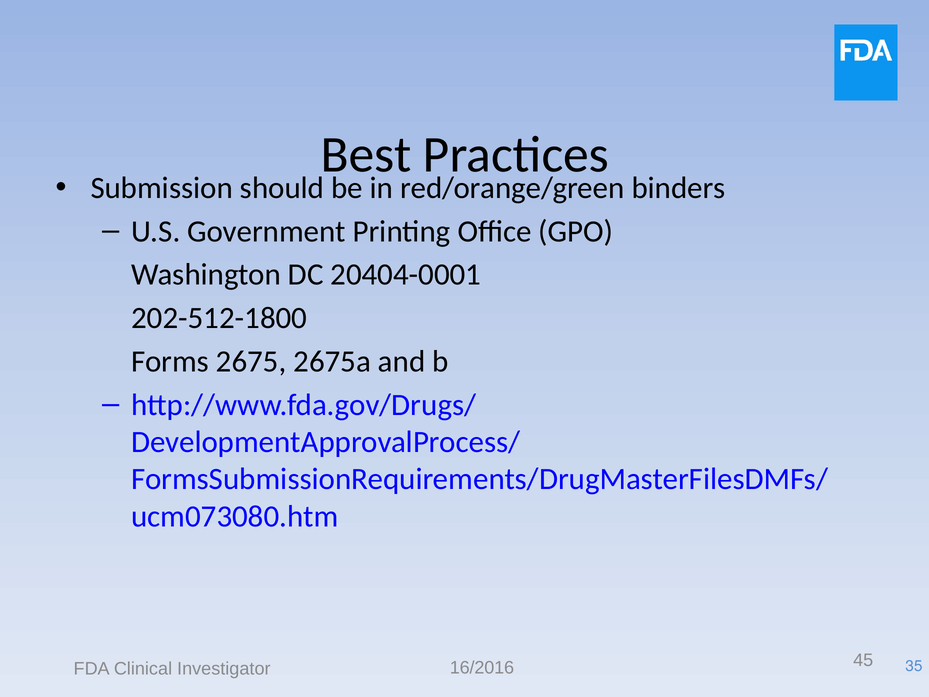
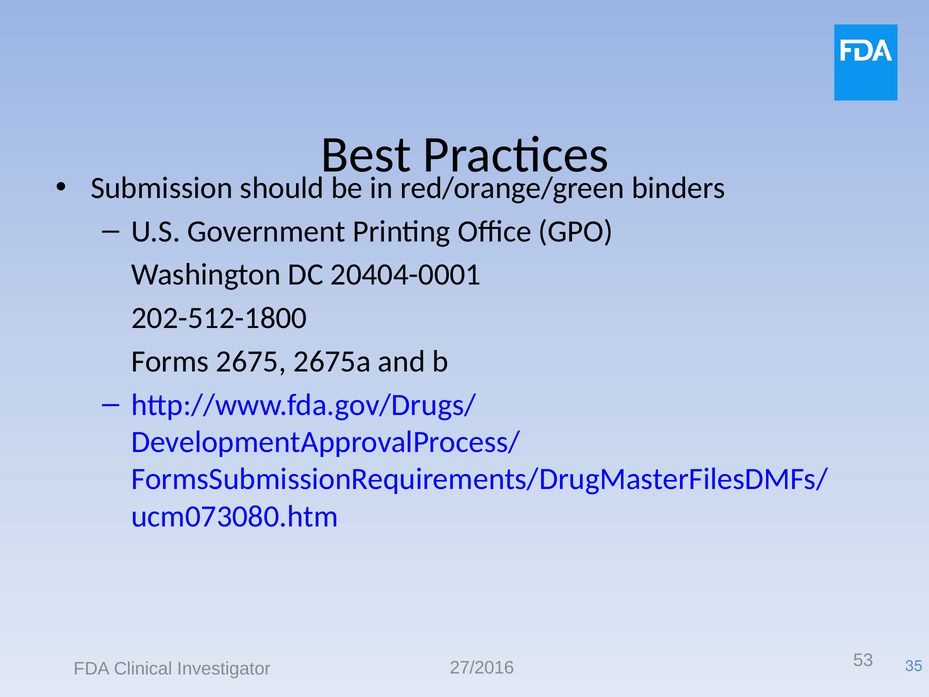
16/2016: 16/2016 -> 27/2016 (482, 667)
45: 45 -> 53 (863, 660)
